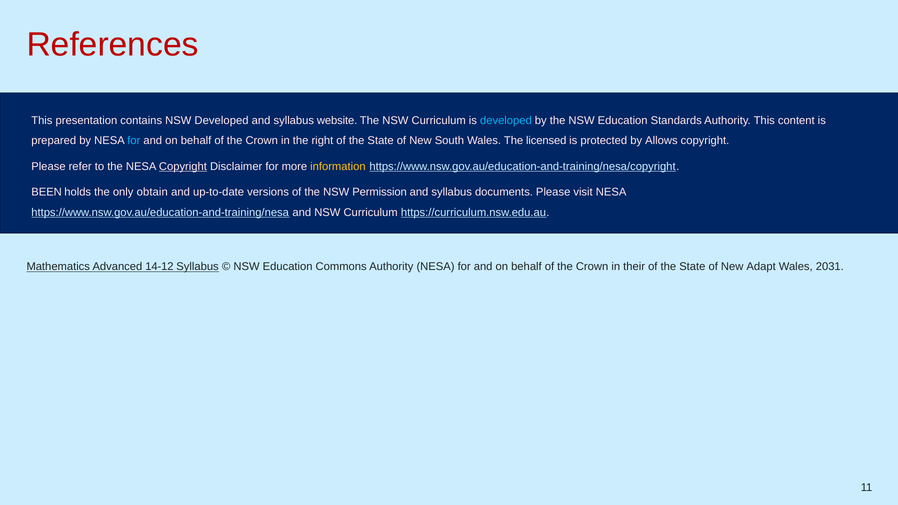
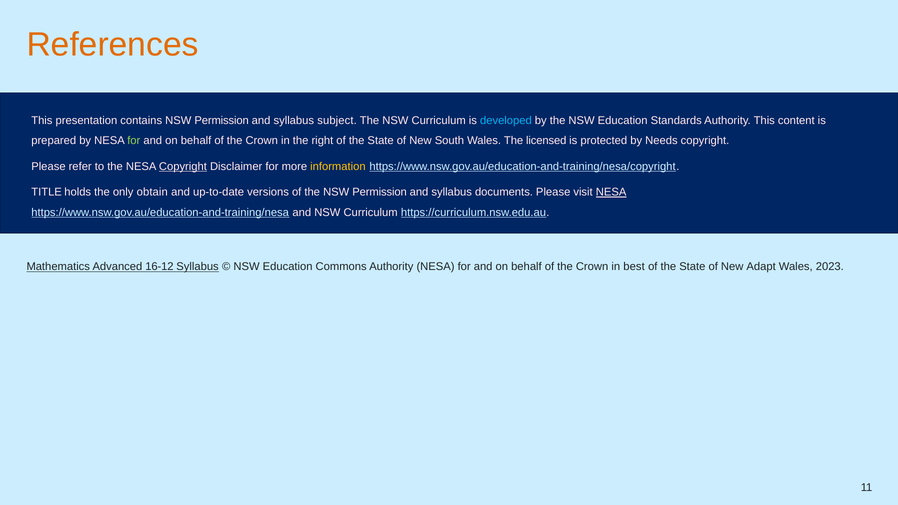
References colour: red -> orange (113, 44)
contains NSW Developed: Developed -> Permission (222, 120)
website: website -> subject (337, 120)
for colour: light blue -> light green (134, 141)
Allows: Allows -> Needs (661, 141)
BEEN: BEEN -> TITLE (47, 192)
NESA underline: none -> present (611, 192)
14-12: 14-12 -> 16-12 (159, 267)
their: their -> best (634, 267)
2031: 2031 -> 2023 (830, 267)
